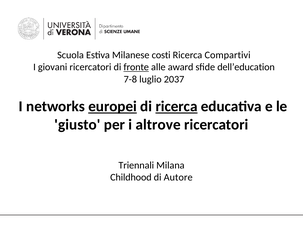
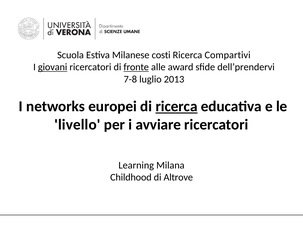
giovani underline: none -> present (53, 67)
dell’education: dell’education -> dell’prendervi (246, 67)
2037: 2037 -> 2013 (174, 79)
europei underline: present -> none (113, 106)
giusto: giusto -> livello (77, 124)
altrove: altrove -> avviare (158, 124)
Triennali: Triennali -> Learning (136, 165)
Autore: Autore -> Altrove (178, 177)
